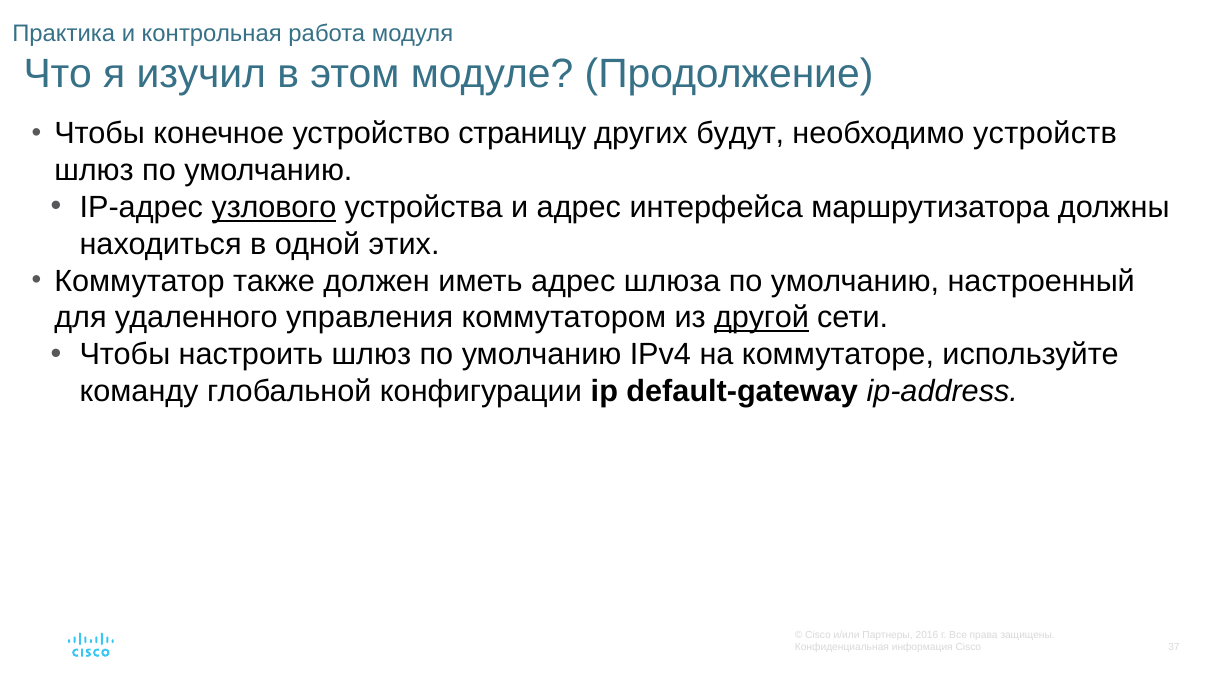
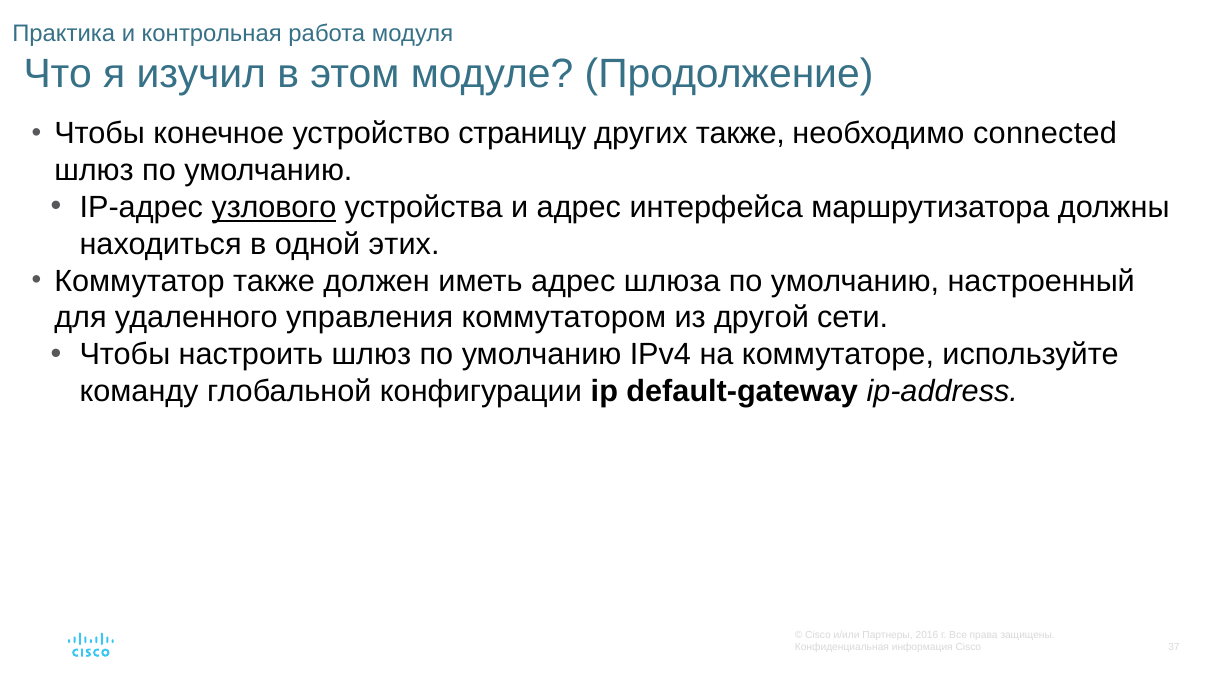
других будут: будут -> также (740, 134)
устройств: устройств -> connected (1045, 134)
другой underline: present -> none (762, 318)
